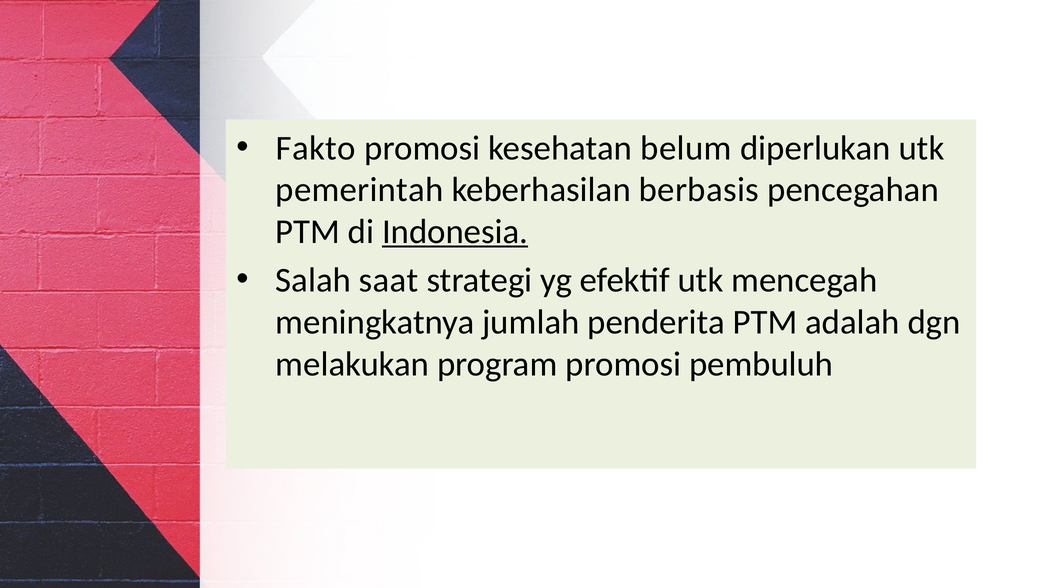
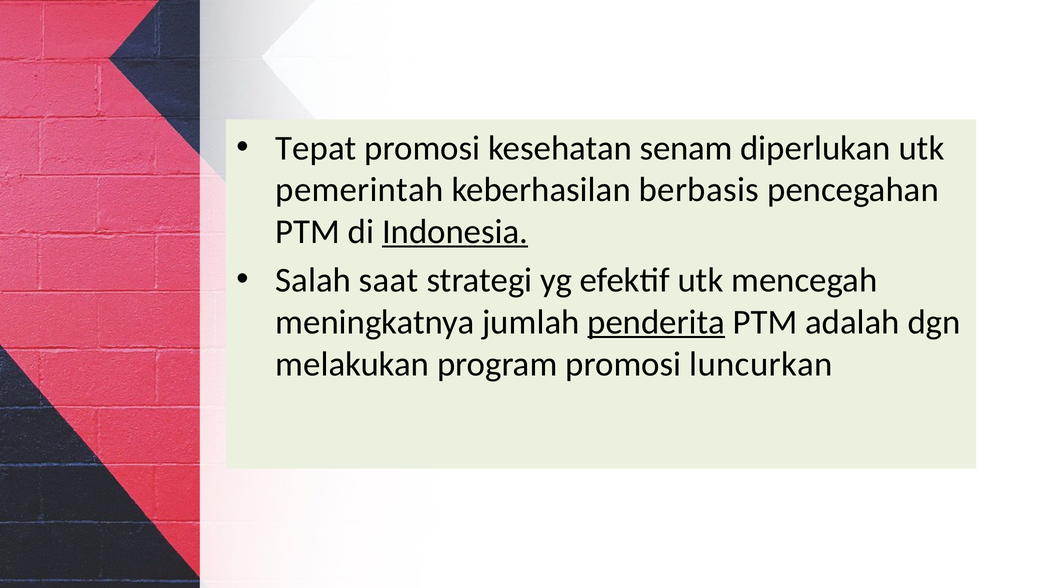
Fakto: Fakto -> Tepat (316, 148)
belum: belum -> senam (686, 148)
penderita underline: none -> present (656, 322)
pembuluh: pembuluh -> luncurkan (761, 364)
